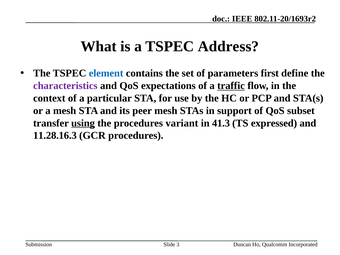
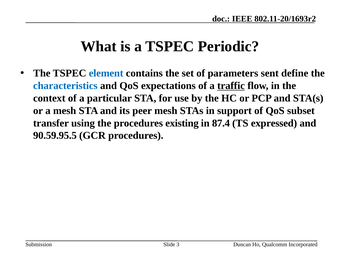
Address: Address -> Periodic (229, 46)
first: first -> sent (270, 73)
characteristics colour: purple -> blue (65, 86)
using underline: present -> none (83, 123)
variant: variant -> existing (182, 123)
41.3: 41.3 -> 87.4 (221, 123)
11.28.16.3: 11.28.16.3 -> 90.59.95.5 (55, 136)
